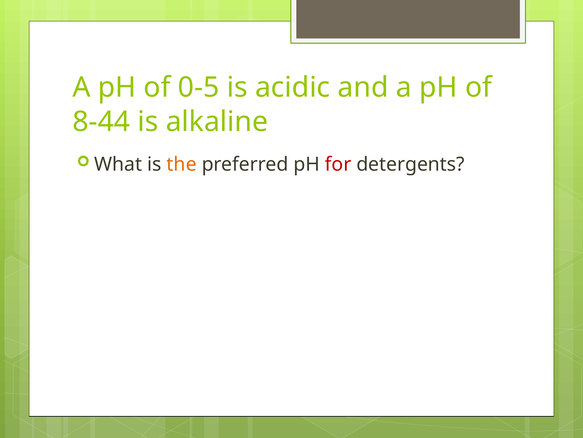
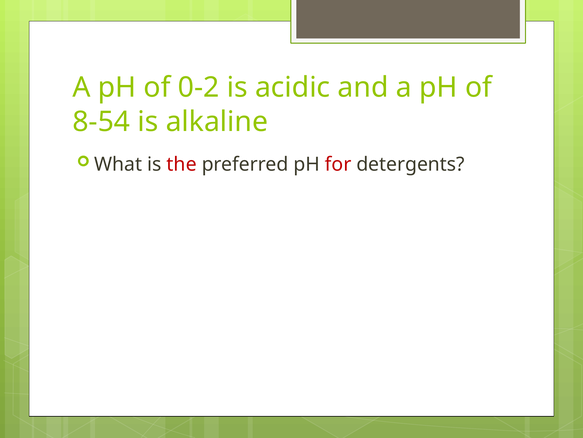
0-5: 0-5 -> 0-2 (199, 87)
8-44: 8-44 -> 8-54 (101, 121)
the colour: orange -> red (182, 164)
